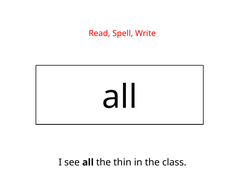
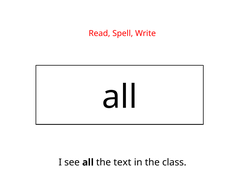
thin: thin -> text (122, 163)
